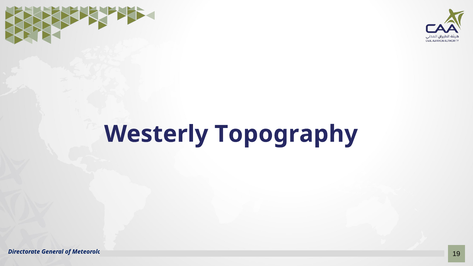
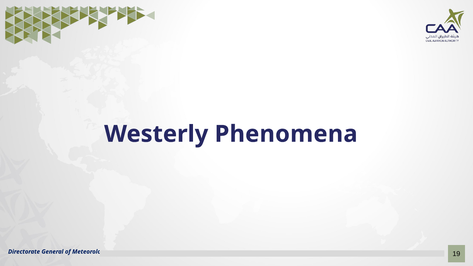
Topography: Topography -> Phenomena (286, 134)
